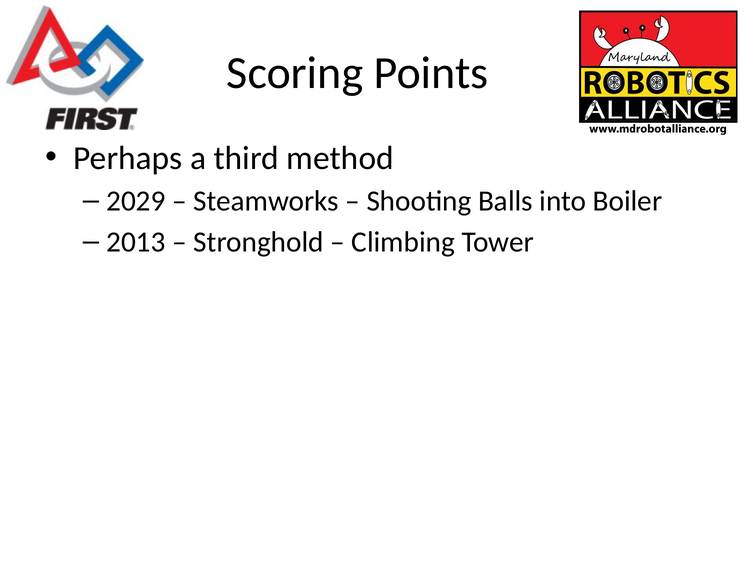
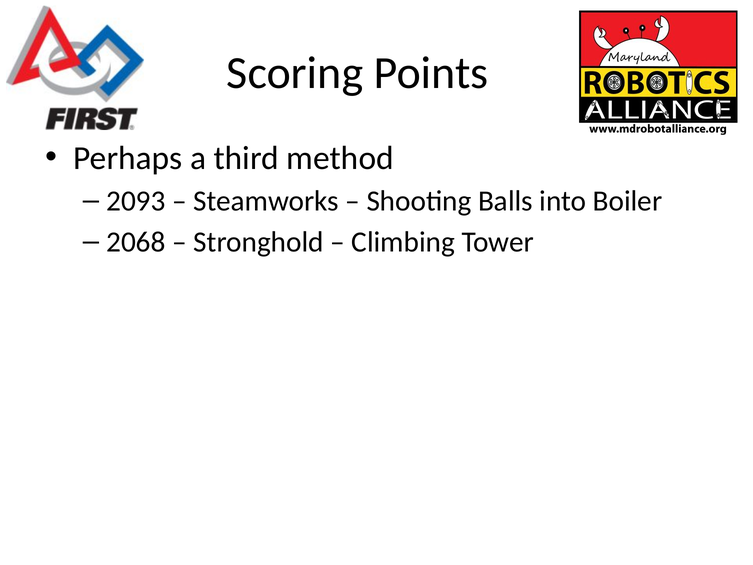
2029: 2029 -> 2093 (136, 201)
2013: 2013 -> 2068 (136, 242)
